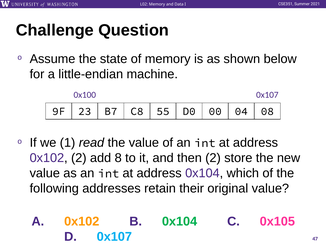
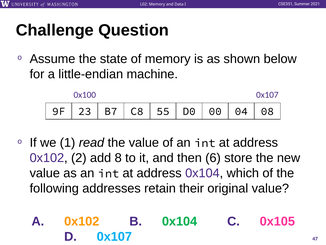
then 2: 2 -> 6 (213, 158)
